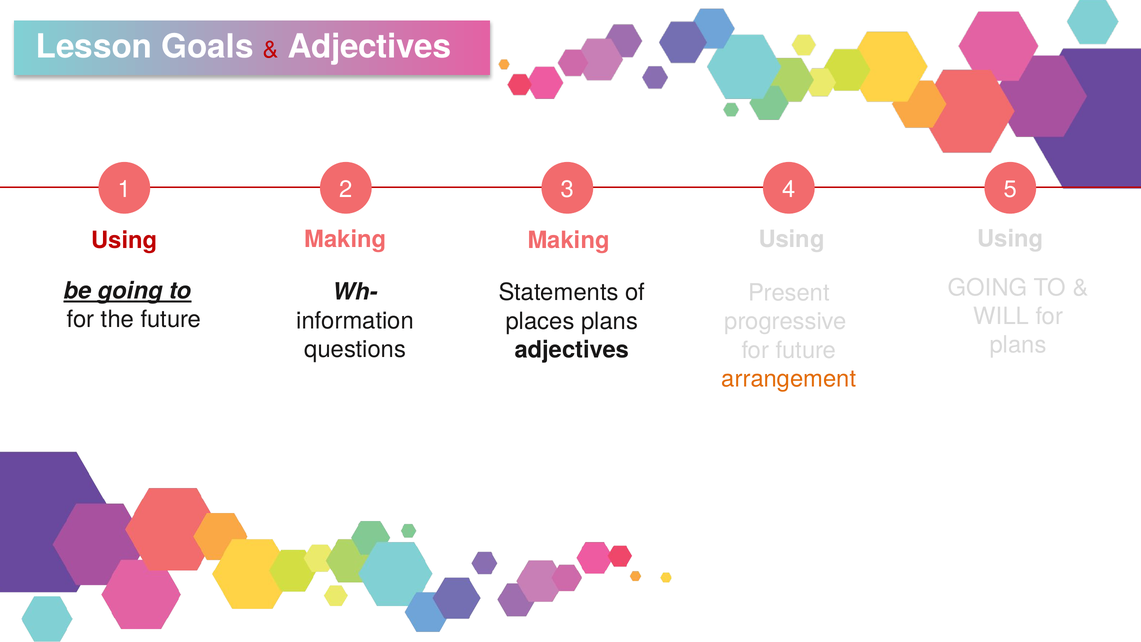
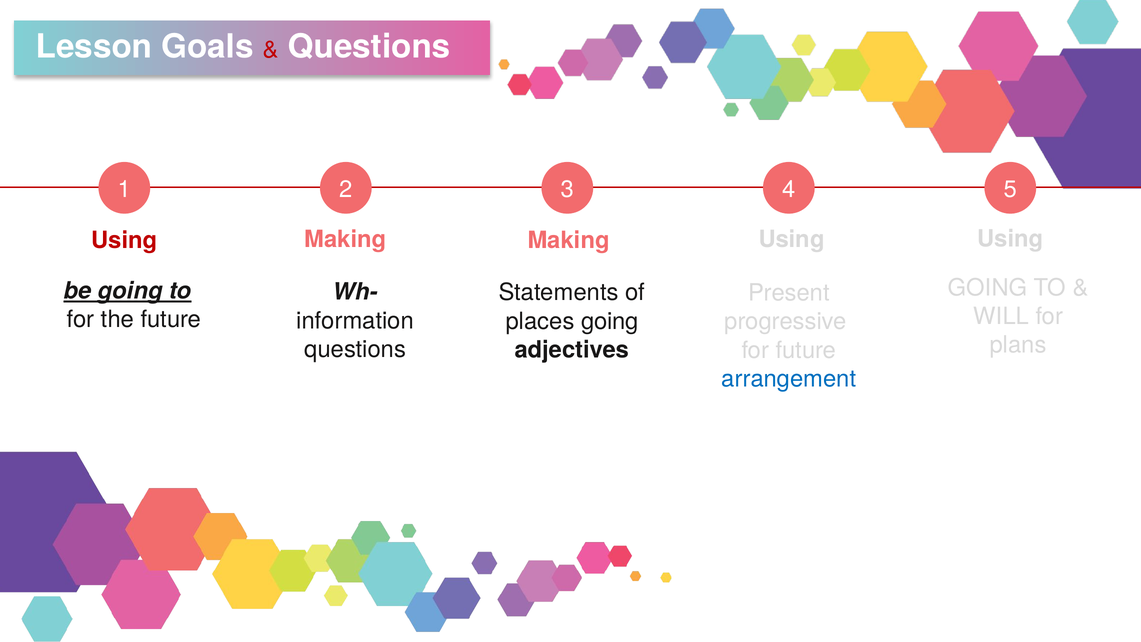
Adjectives: Adjectives -> Questions (369, 47)
places plans: plans -> going (610, 321)
arrangement colour: orange -> blue (789, 379)
